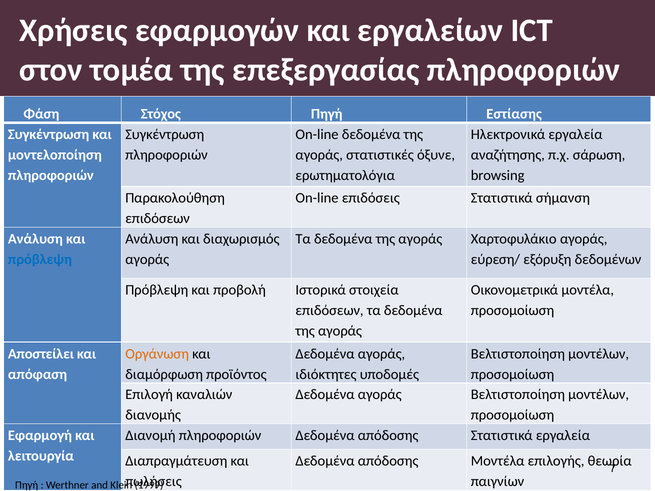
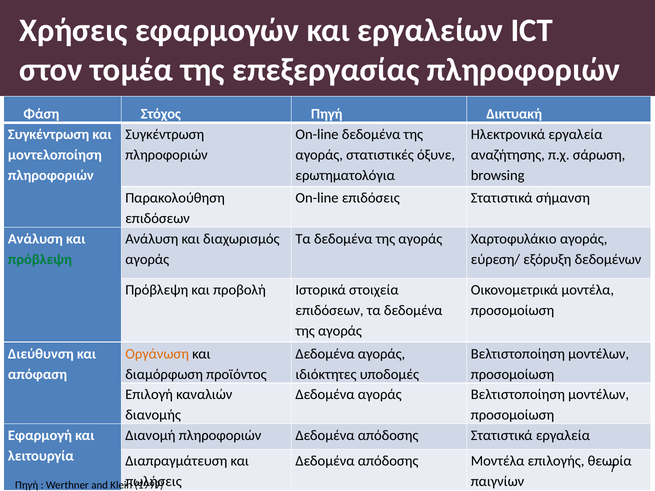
Εστίασης: Εστίασης -> Δικτυακή (514, 114)
πρόβλεψη colour: blue -> green (40, 260)
Αποστείλει: Αποστείλει -> Διεύθυνση (41, 354)
